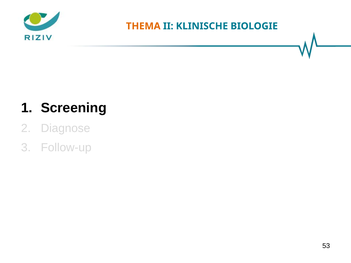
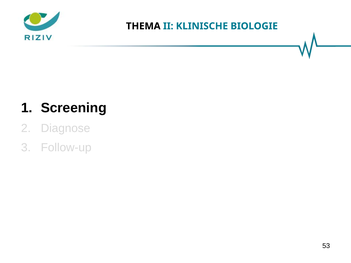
THEMA colour: orange -> black (143, 26)
